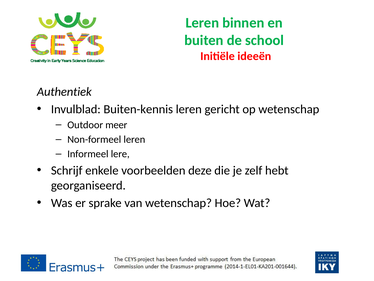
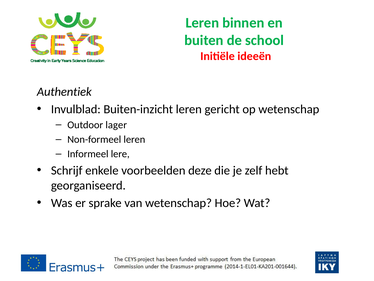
Buiten-kennis: Buiten-kennis -> Buiten-inzicht (138, 109)
meer: meer -> lager (116, 125)
